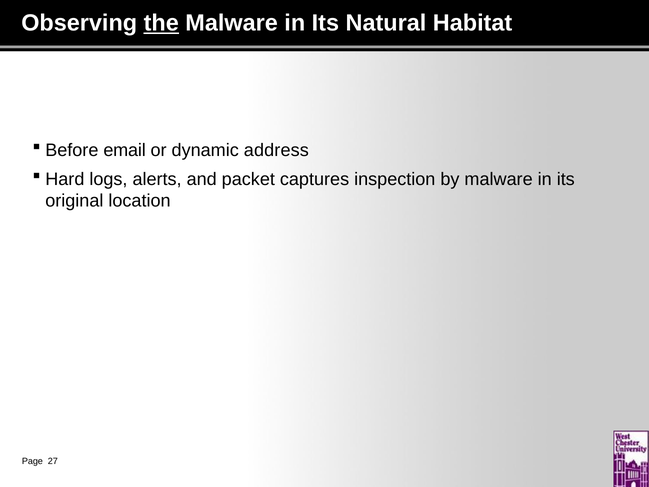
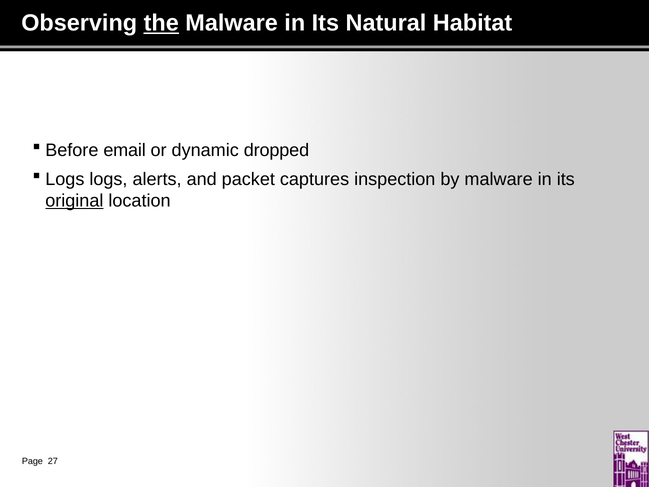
address: address -> dropped (276, 150)
Hard: Hard -> Logs (65, 179)
original underline: none -> present (74, 201)
